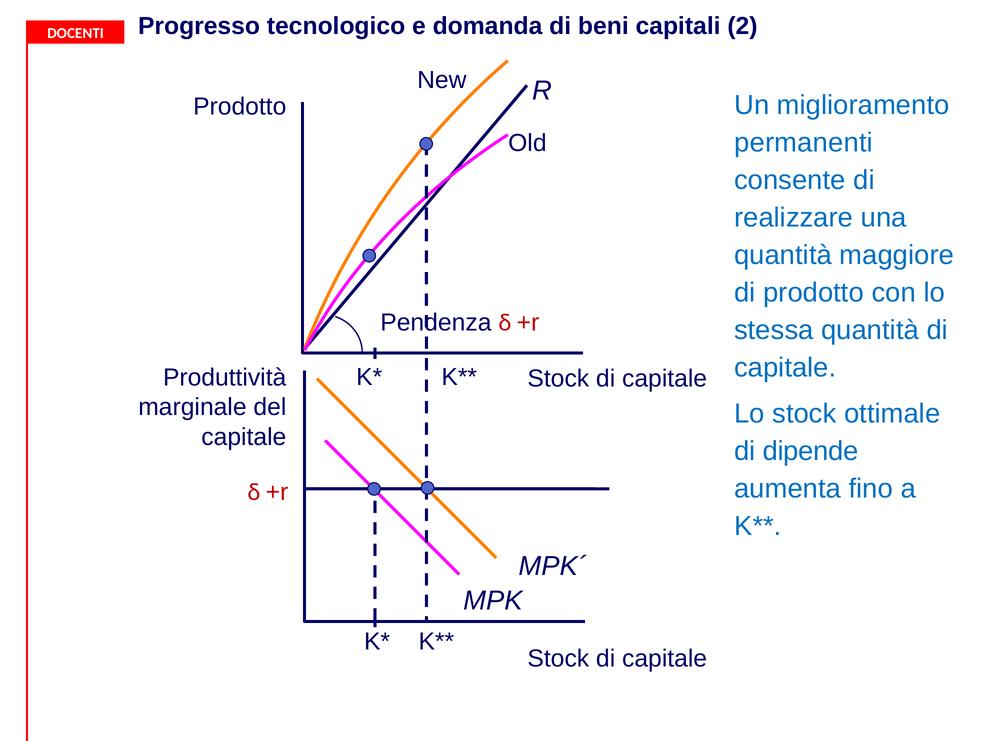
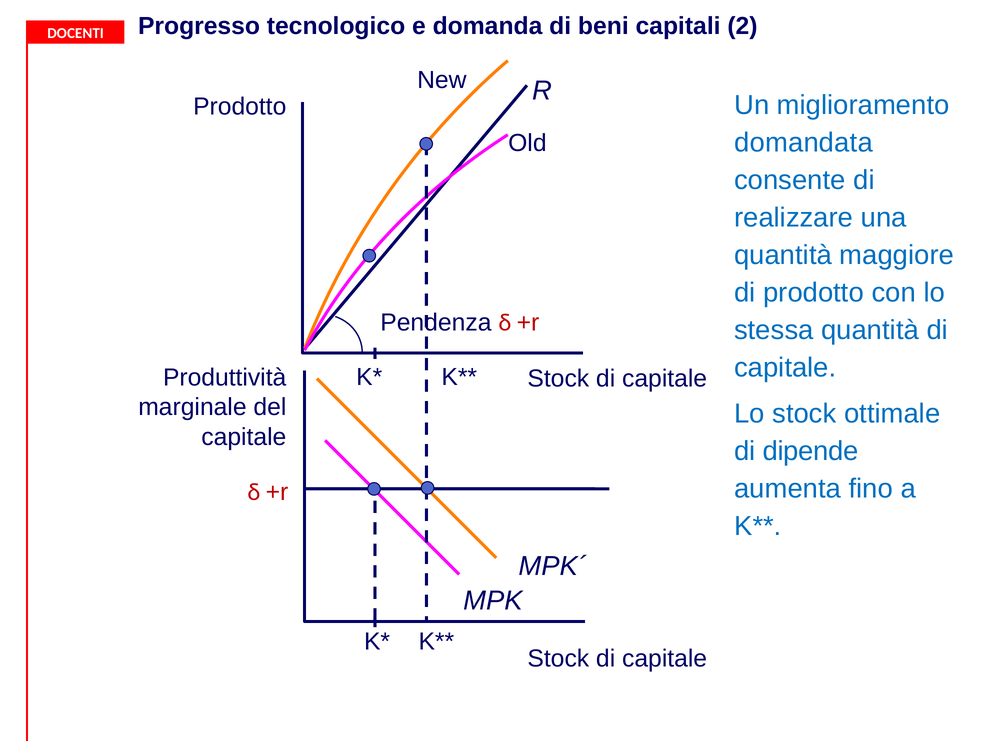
permanenti: permanenti -> domandata (804, 143)
